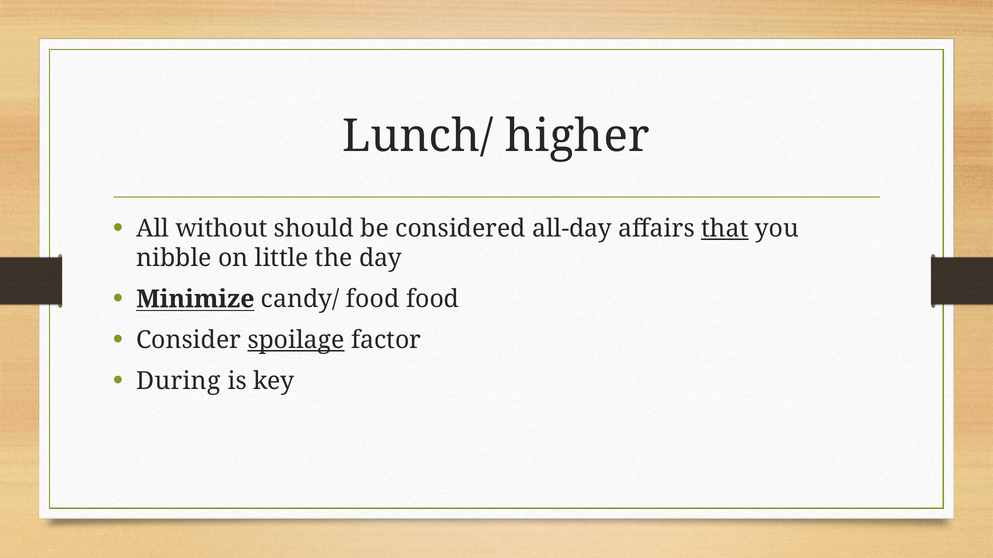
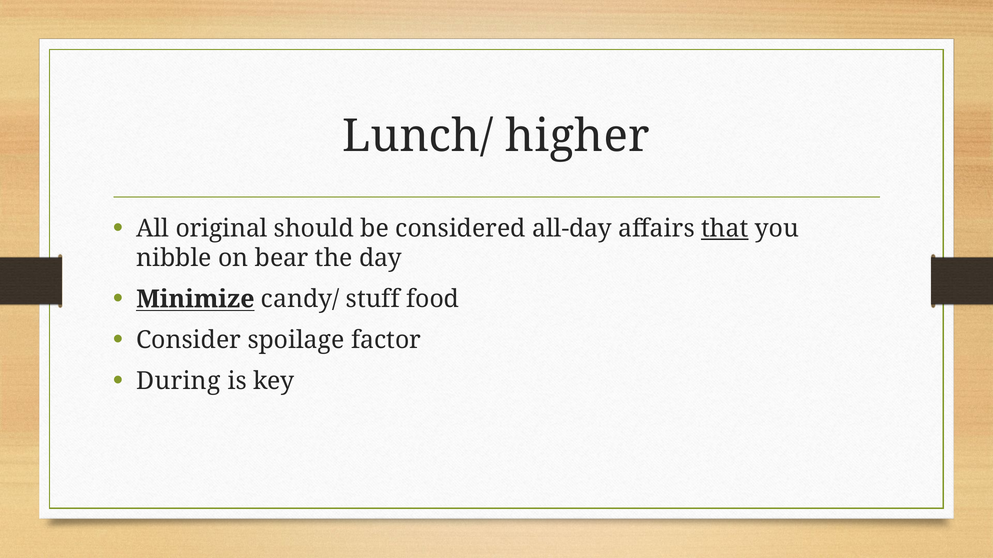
without: without -> original (222, 229)
little: little -> bear (282, 258)
candy/ food: food -> stuff (373, 299)
spoilage underline: present -> none (296, 340)
